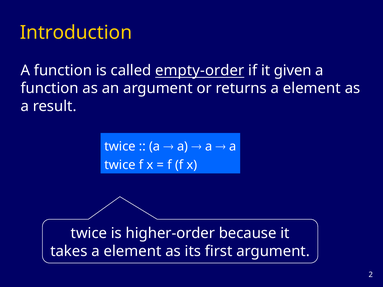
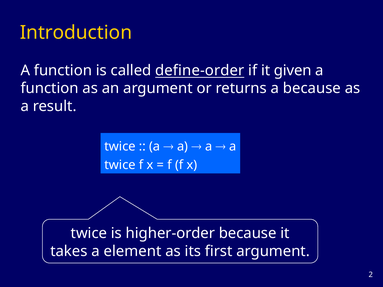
empty-order: empty-order -> define-order (200, 71)
returns a element: element -> because (312, 88)
